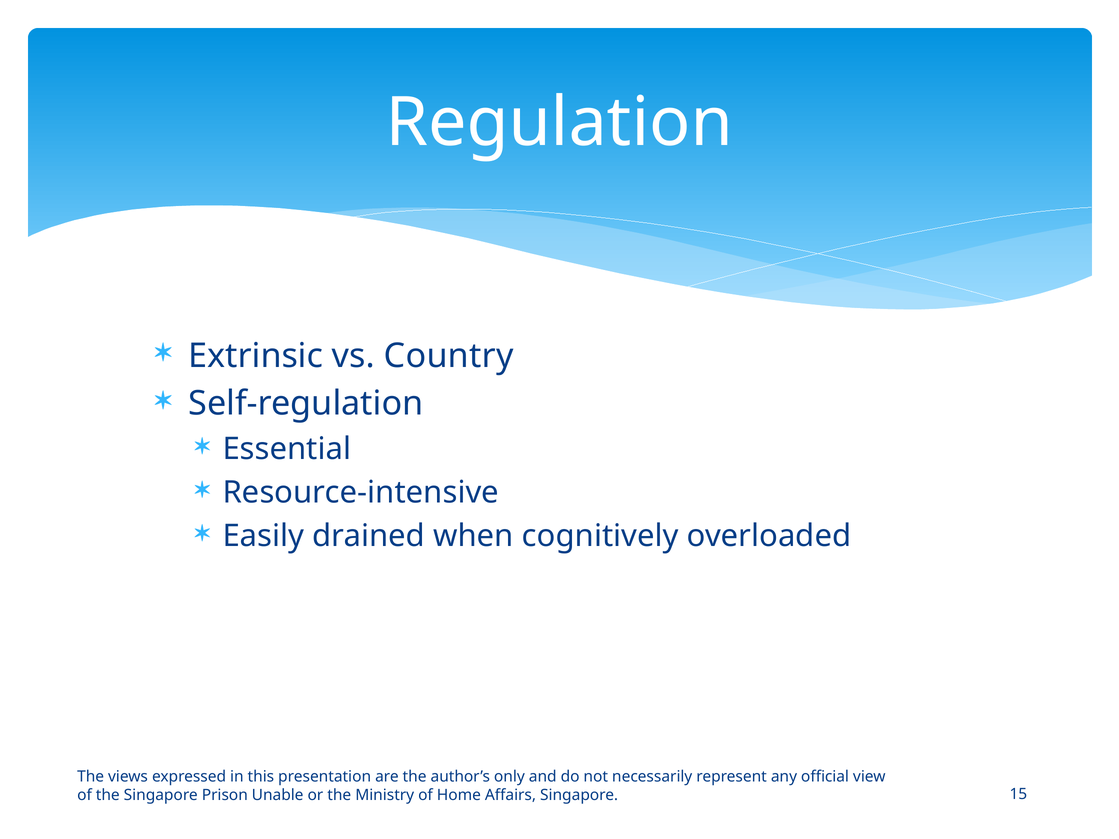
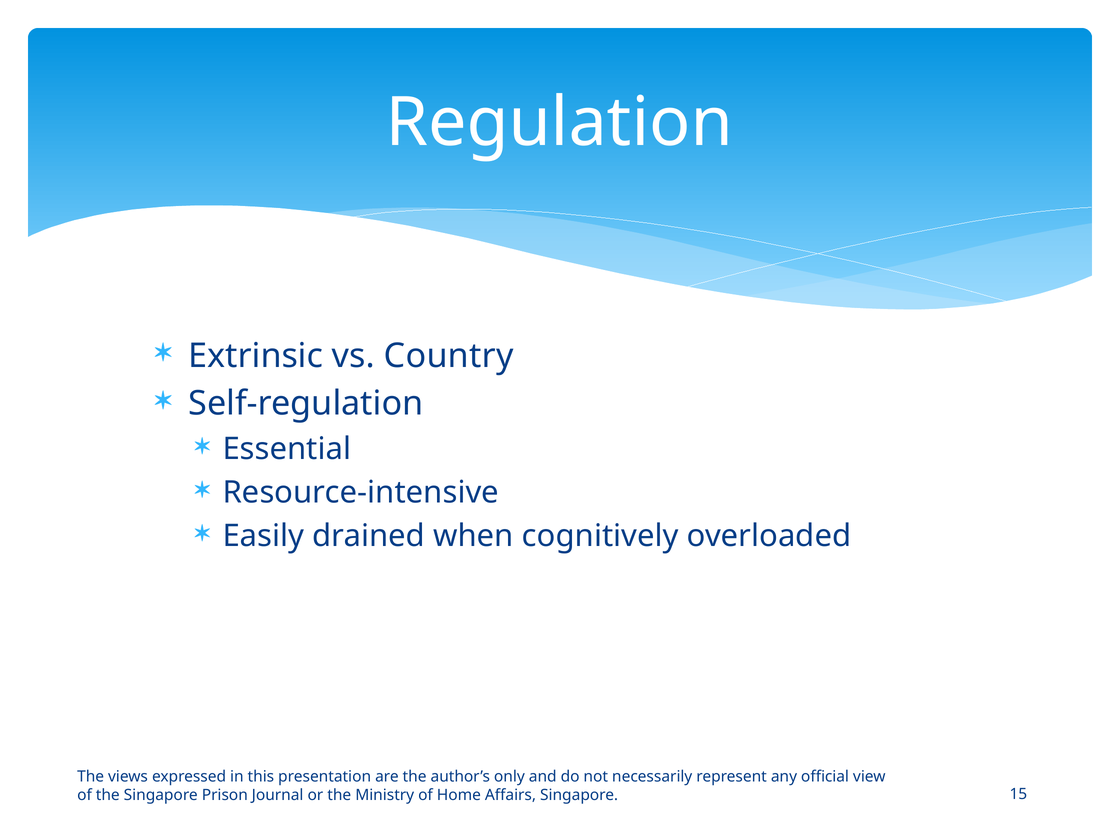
Unable: Unable -> Journal (278, 795)
